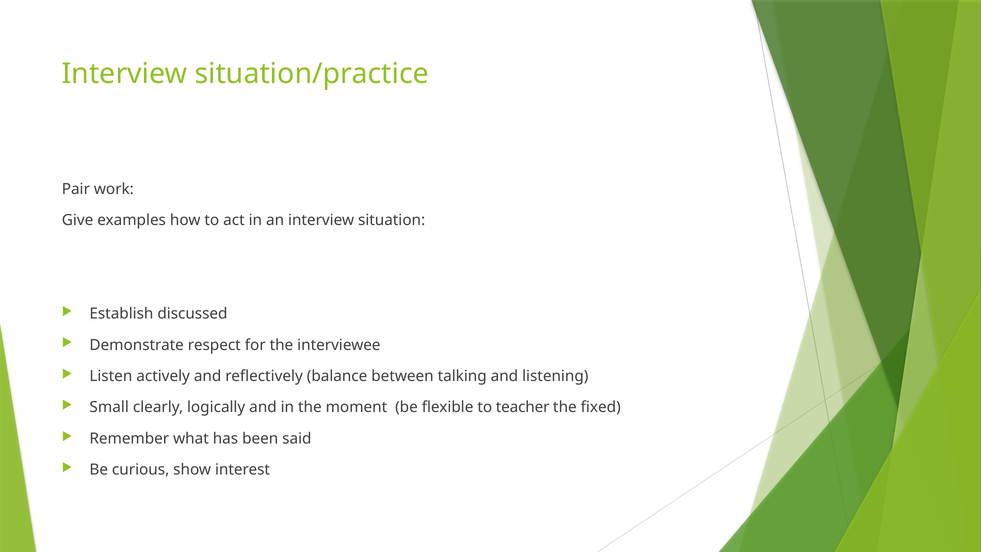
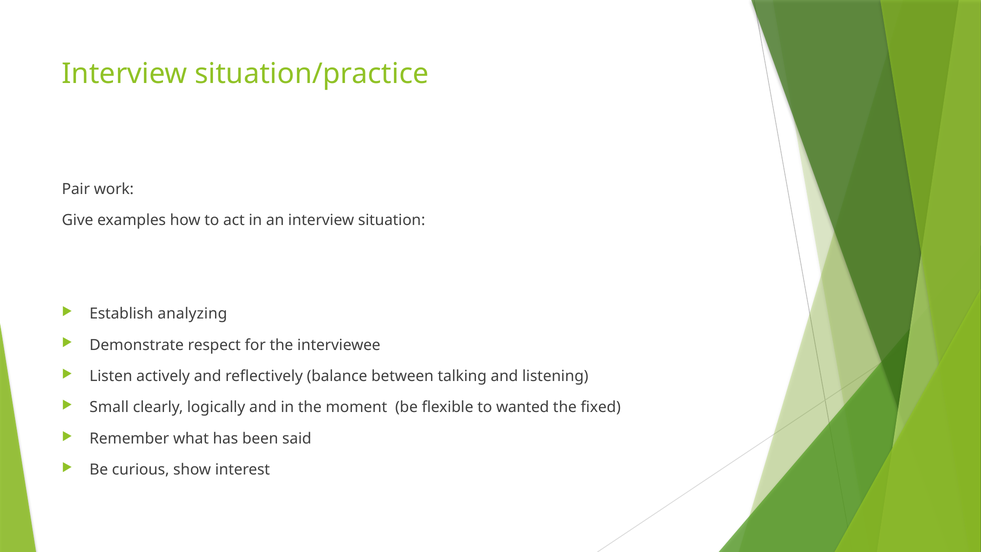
discussed: discussed -> analyzing (192, 314)
teacher: teacher -> wanted (523, 407)
